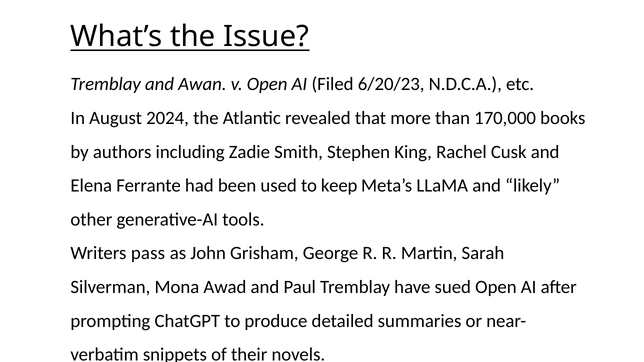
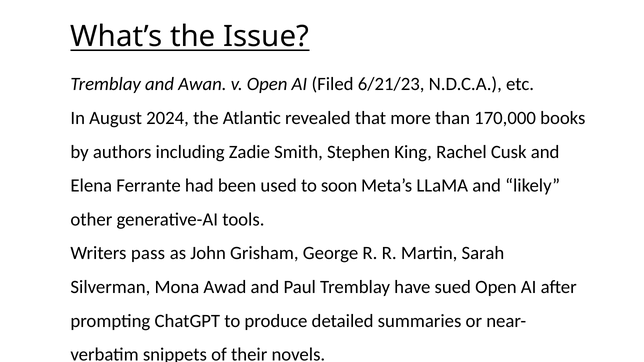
6/20/23: 6/20/23 -> 6/21/23 (391, 84)
keep: keep -> soon (339, 186)
